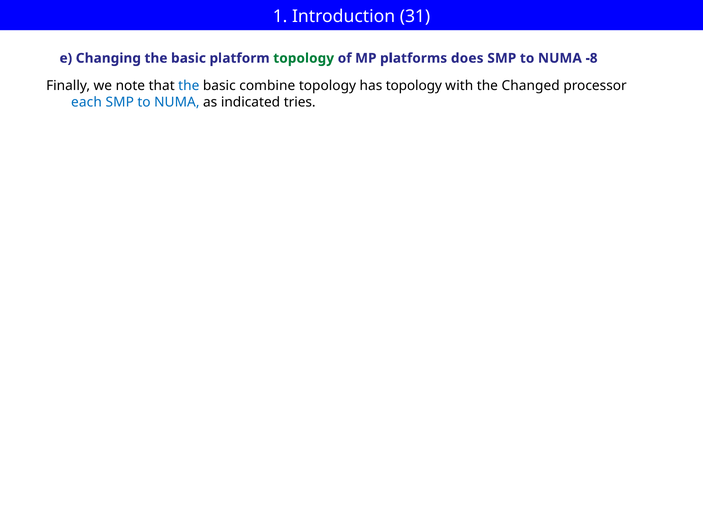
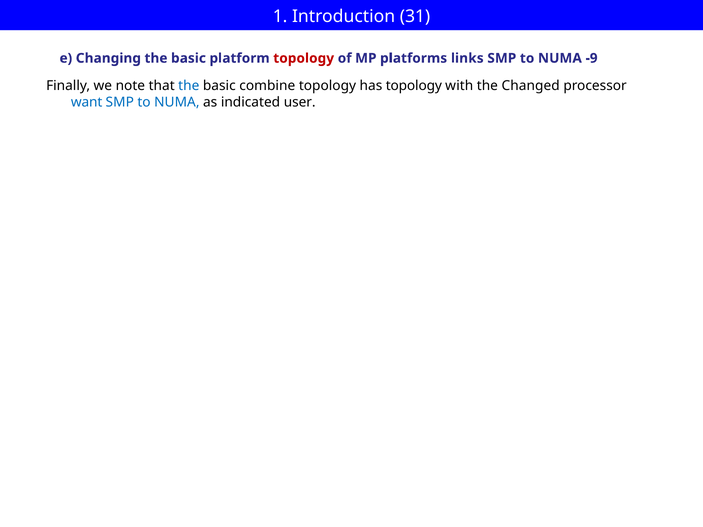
topology colour: green -> red (304, 58)
does: does -> links (467, 58)
-8: -8 -> -9 (591, 58)
each: each -> want (87, 102)
tries: tries -> user (300, 102)
